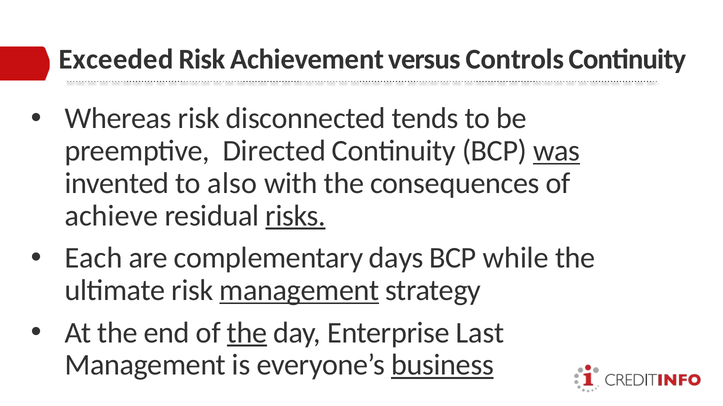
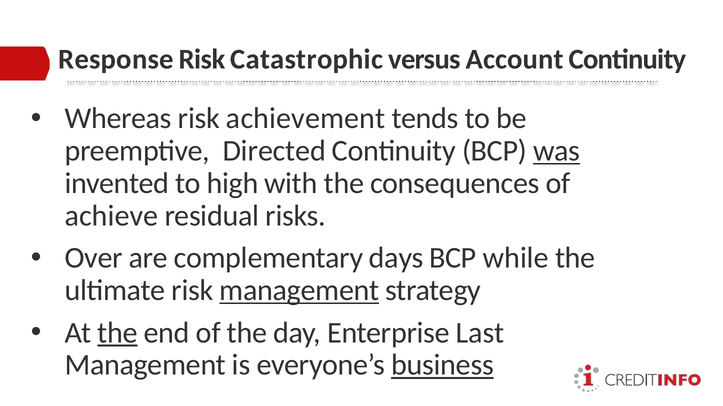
Exceeded: Exceeded -> Response (116, 60)
Achievement: Achievement -> Catastrophic (307, 60)
Controls: Controls -> Account (515, 60)
disconnected: disconnected -> achievement (306, 118)
also: also -> high (233, 183)
risks underline: present -> none (296, 216)
Each: Each -> Over (94, 258)
the underline: none -> present (118, 333)
the underline: present -> none (247, 333)
